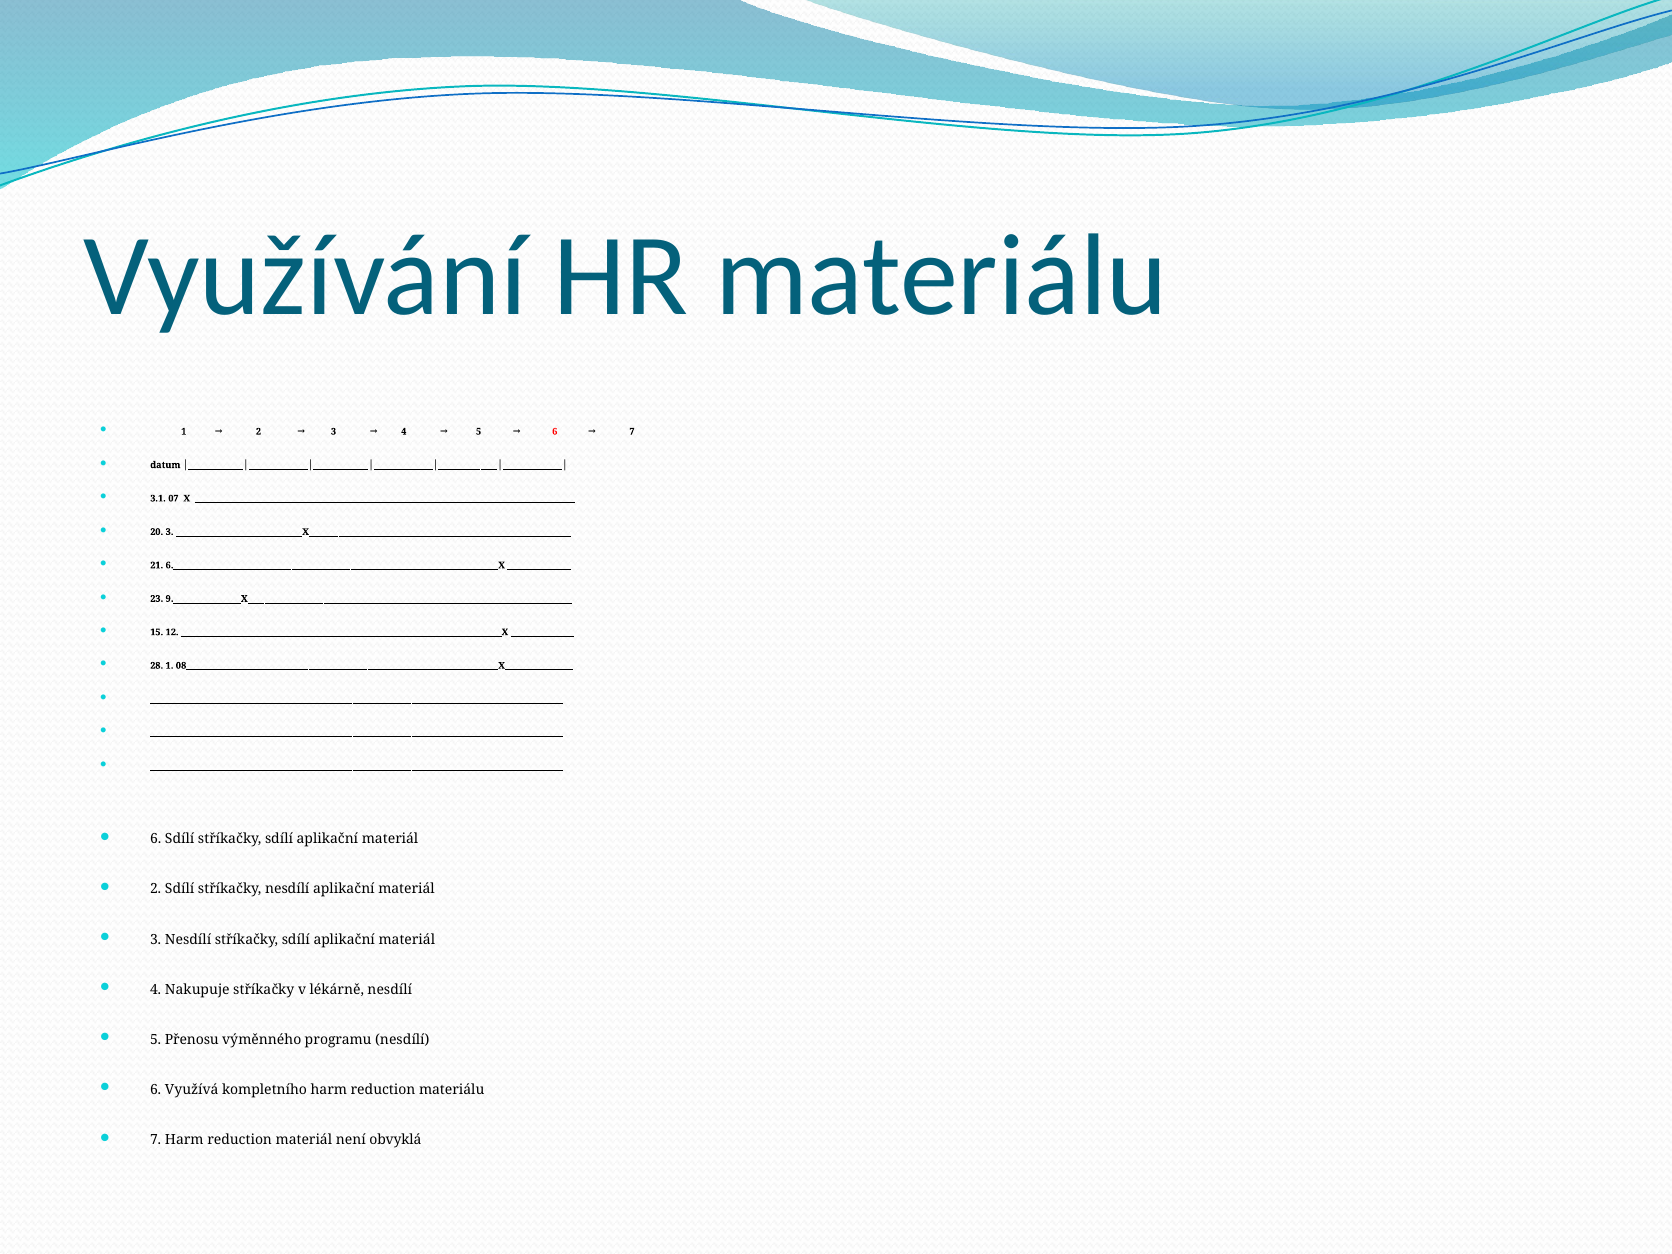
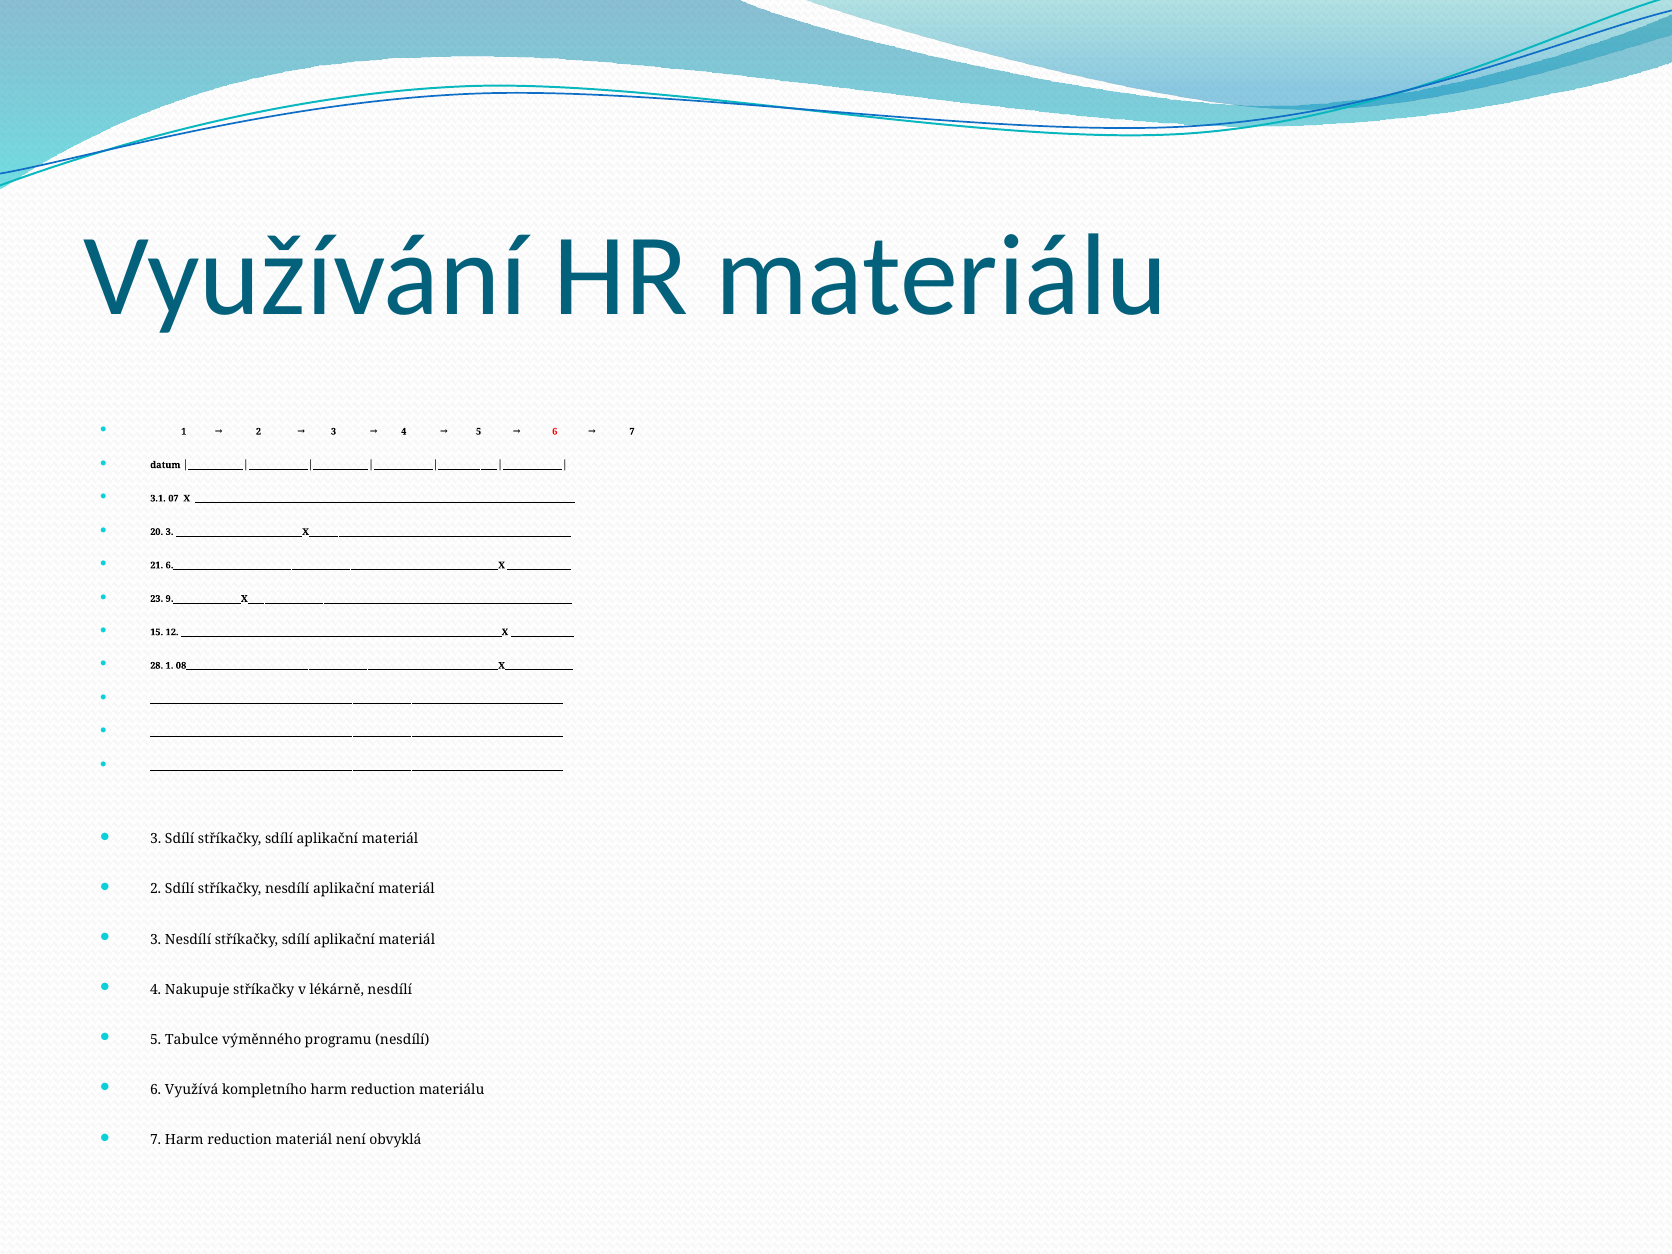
6: 6 -> 3 (156, 839)
Přenosu: Přenosu -> Tabulce (192, 1040)
